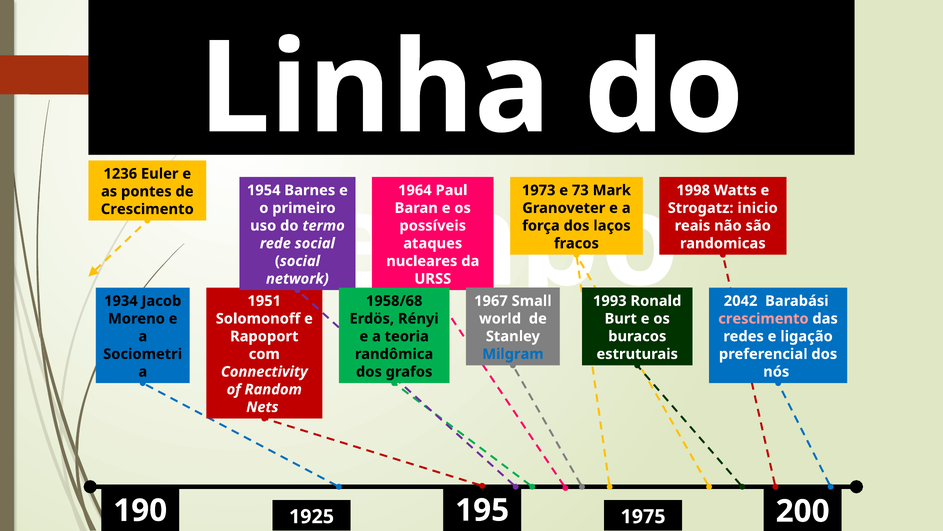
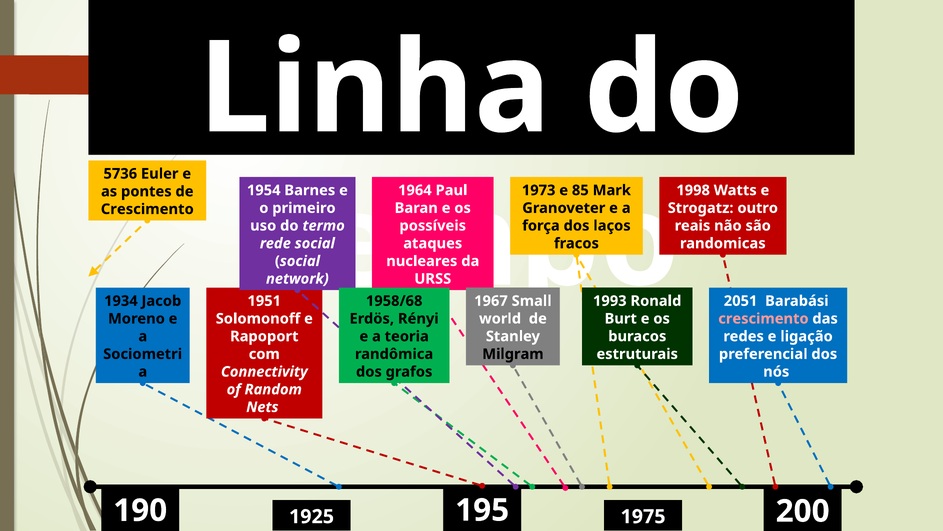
1236: 1236 -> 5736 (120, 174)
73: 73 -> 85 (580, 190)
inicio: inicio -> outro (758, 208)
2042: 2042 -> 2051 (741, 301)
Milgram colour: blue -> black (513, 354)
